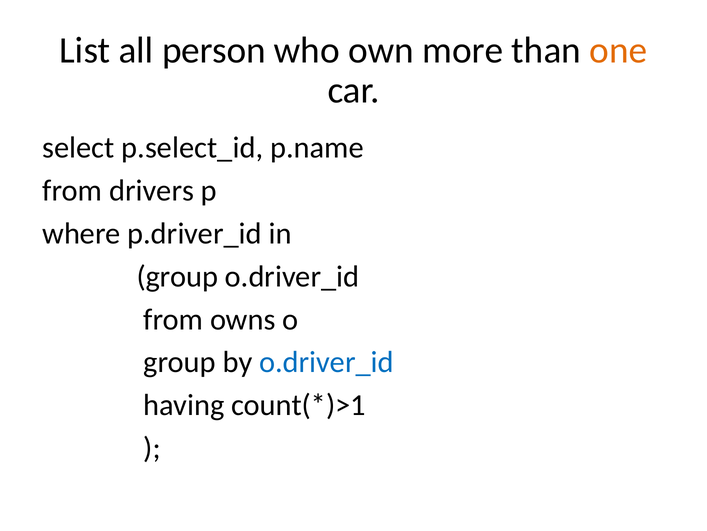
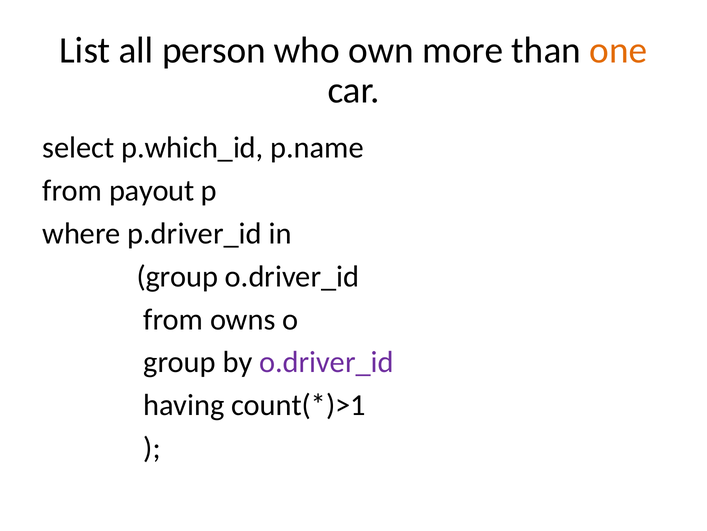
p.select_id: p.select_id -> p.which_id (192, 148)
drivers: drivers -> payout (152, 190)
o.driver_id colour: blue -> purple (326, 362)
